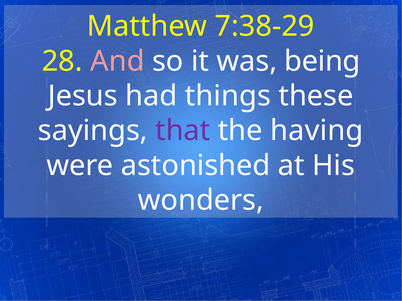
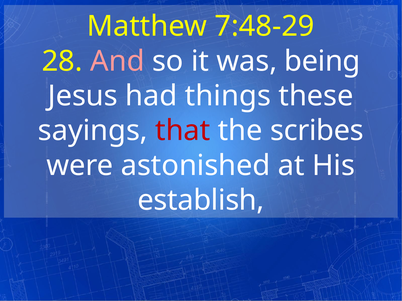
7:38-29: 7:38-29 -> 7:48-29 (264, 26)
that colour: purple -> red (183, 131)
having: having -> scribes (317, 131)
wonders: wonders -> establish (201, 201)
